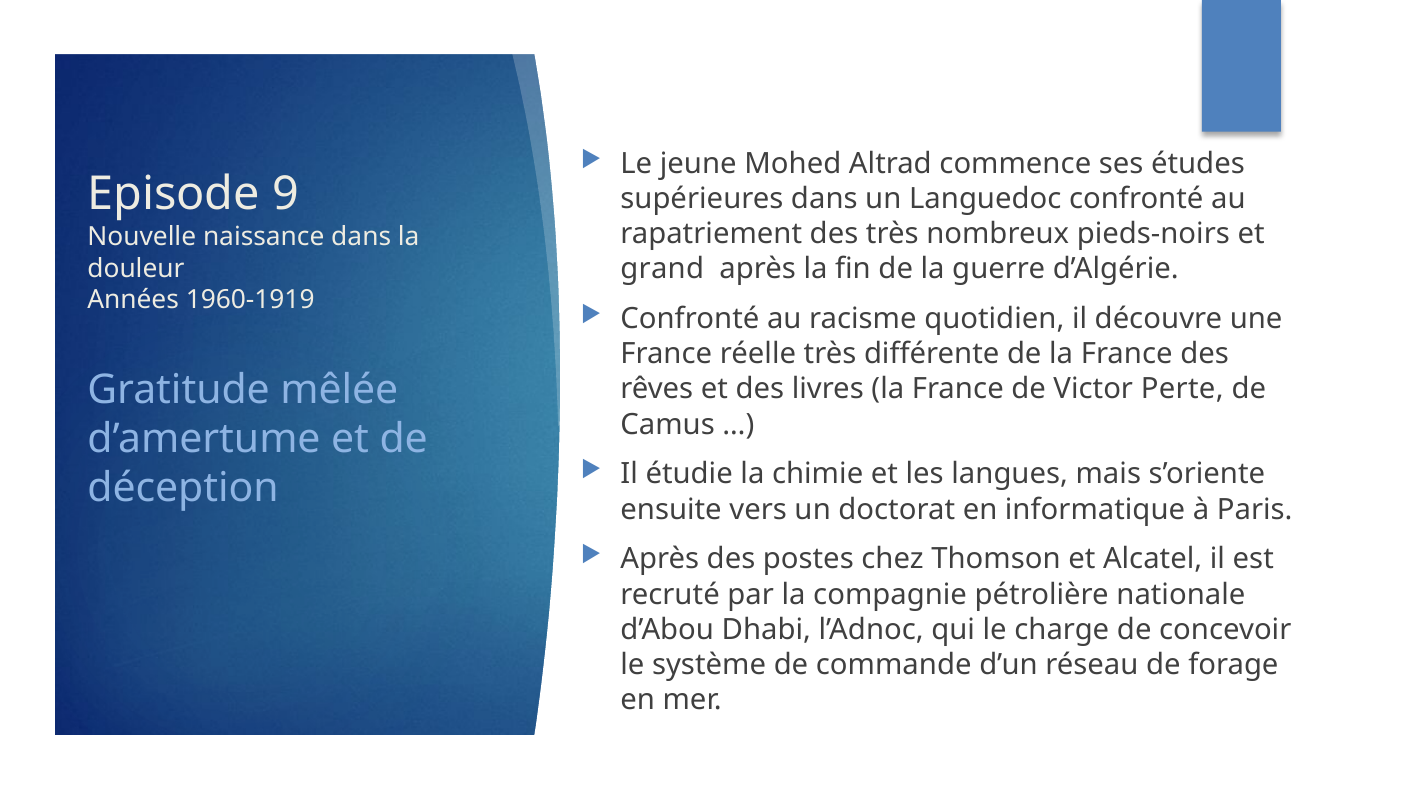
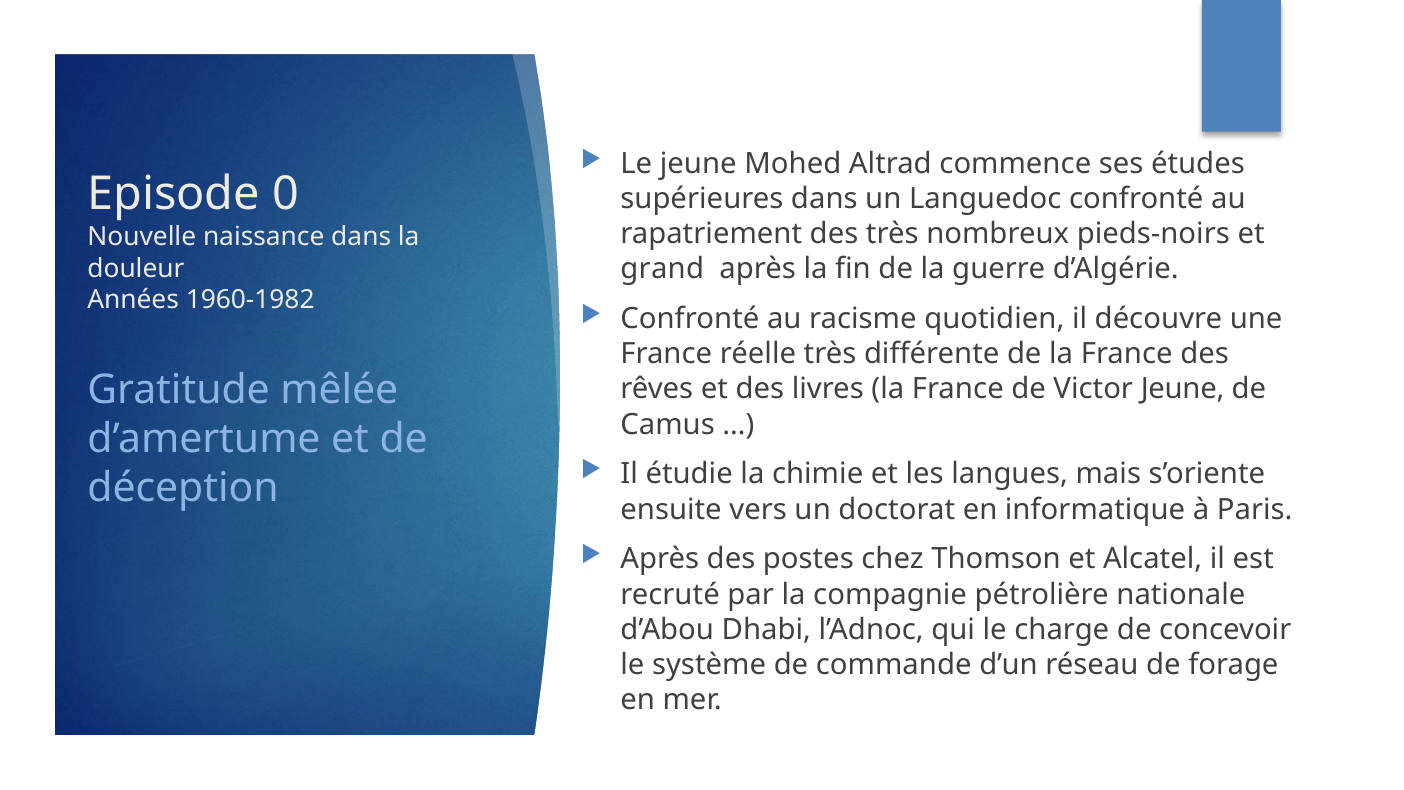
9: 9 -> 0 (286, 194)
1960-1919: 1960-1919 -> 1960-1982 (250, 300)
Victor Perte: Perte -> Jeune (1183, 389)
